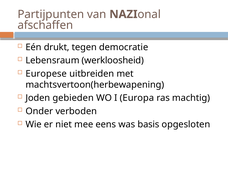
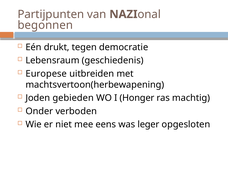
afschaffen: afschaffen -> begonnen (45, 25)
werkloosheid: werkloosheid -> geschiedenis (113, 60)
Europa: Europa -> Honger (137, 98)
basis: basis -> leger (148, 124)
